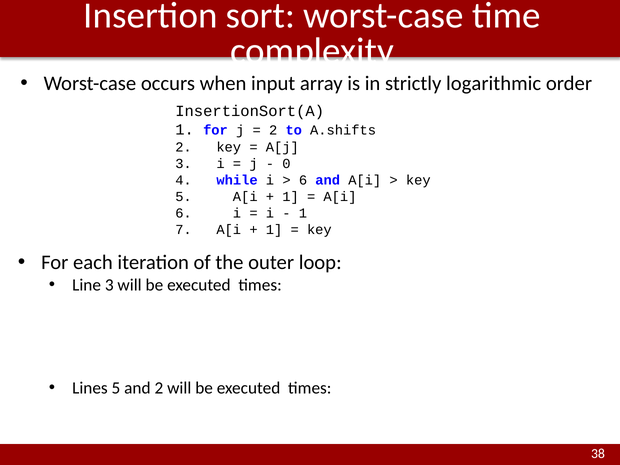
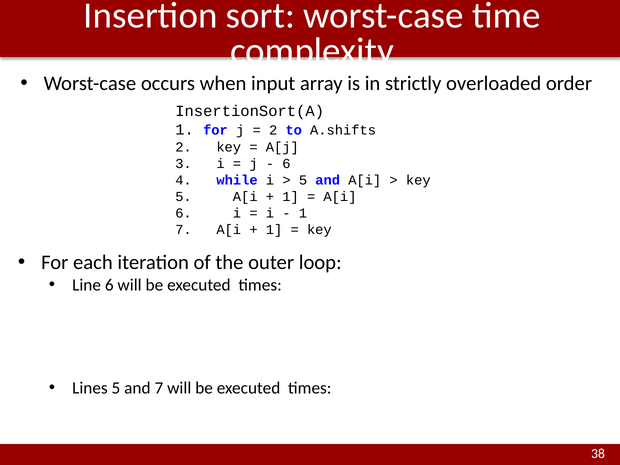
logarithmic: logarithmic -> overloaded (494, 84)
0: 0 -> 6 (286, 164)
6: 6 -> 5 (303, 180)
Line 3: 3 -> 6 (109, 285)
and 2: 2 -> 7 (159, 388)
